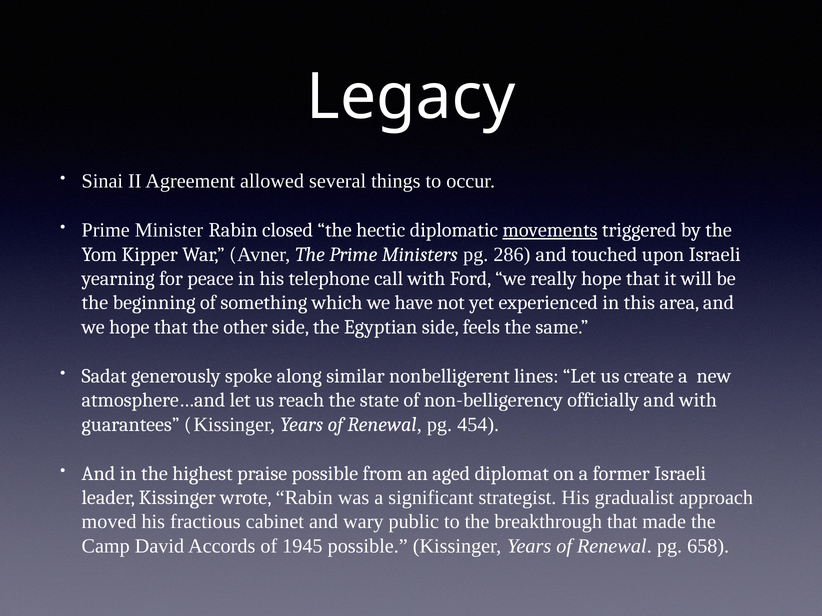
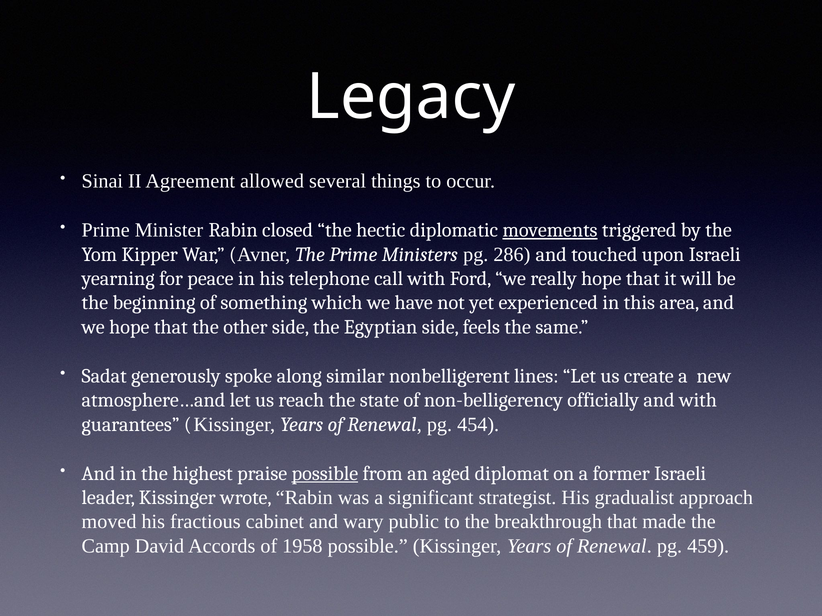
possible underline: none -> present (325, 474)
1945: 1945 -> 1958 (302, 546)
658: 658 -> 459 (708, 546)
